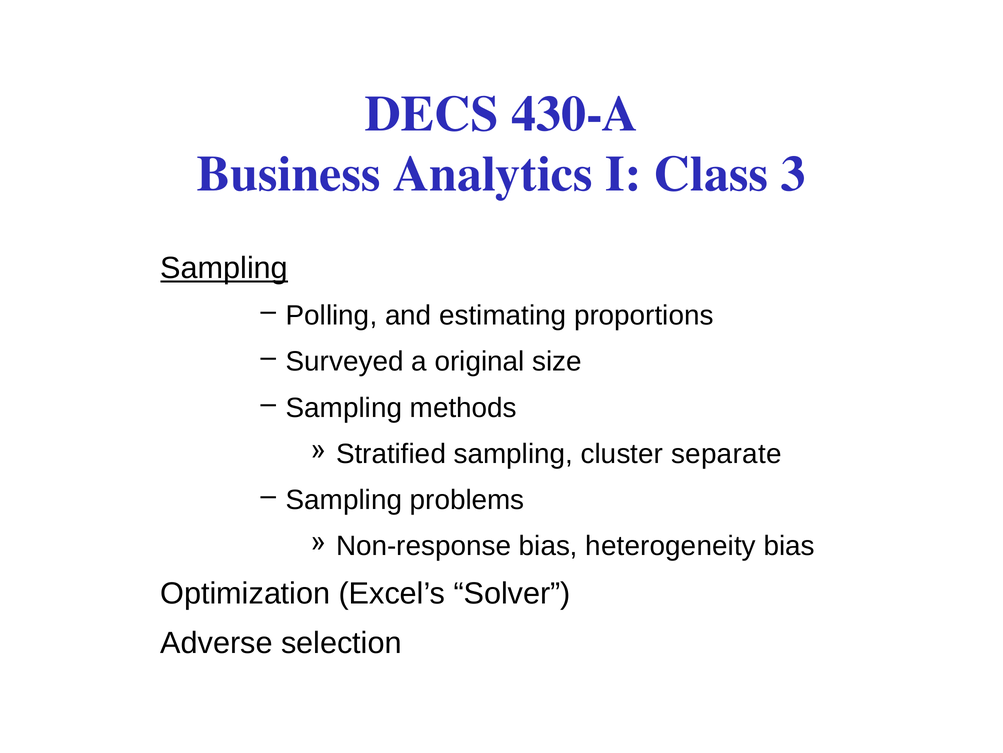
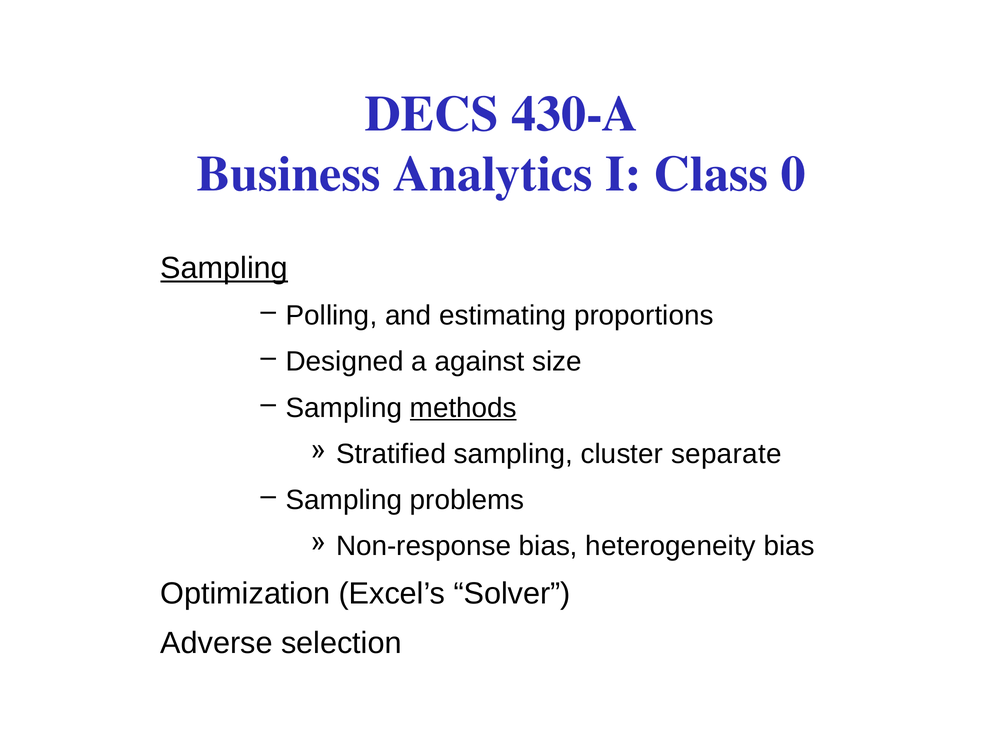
3: 3 -> 0 (793, 174)
Surveyed: Surveyed -> Designed (345, 361)
original: original -> against (480, 361)
methods underline: none -> present (463, 407)
